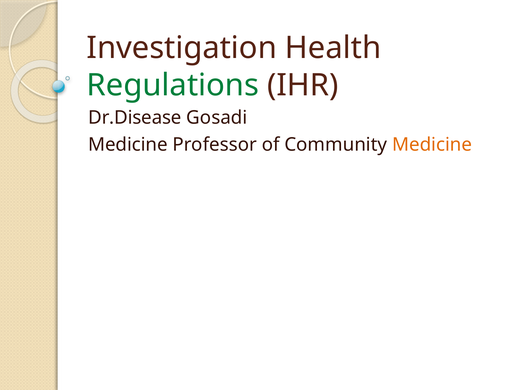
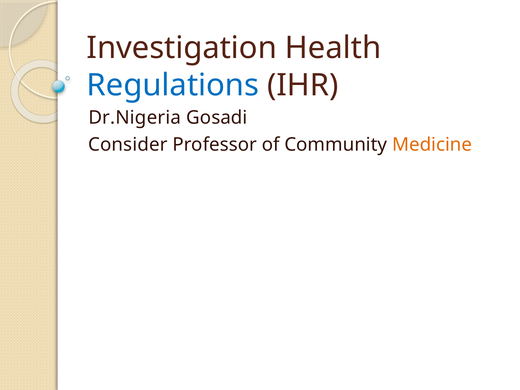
Regulations colour: green -> blue (173, 85)
Dr.Disease: Dr.Disease -> Dr.Nigeria (135, 118)
Medicine: Medicine -> Consider (128, 145)
